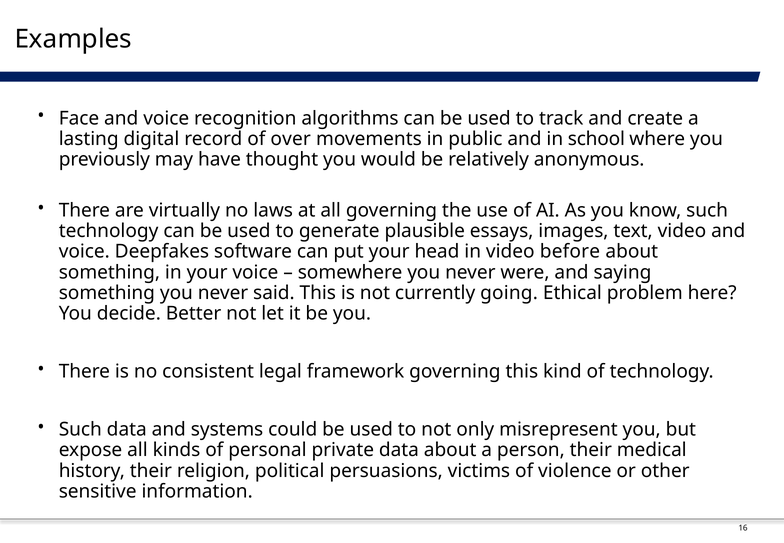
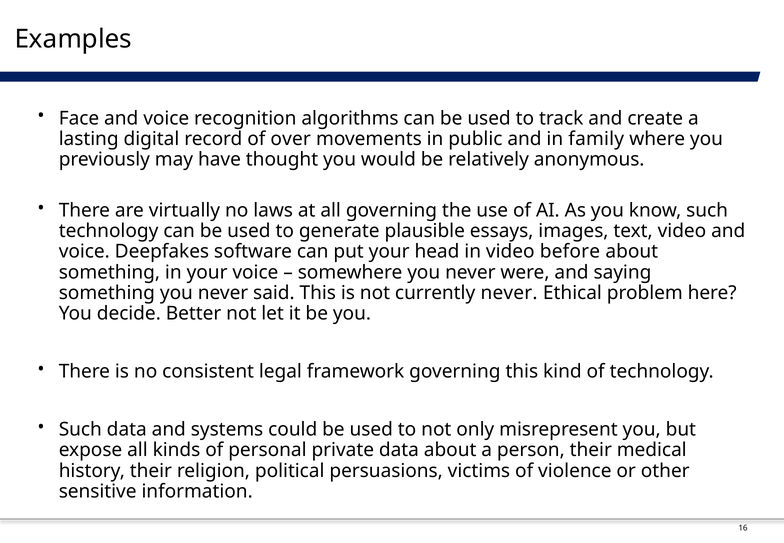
school: school -> family (596, 139)
currently going: going -> never (509, 293)
